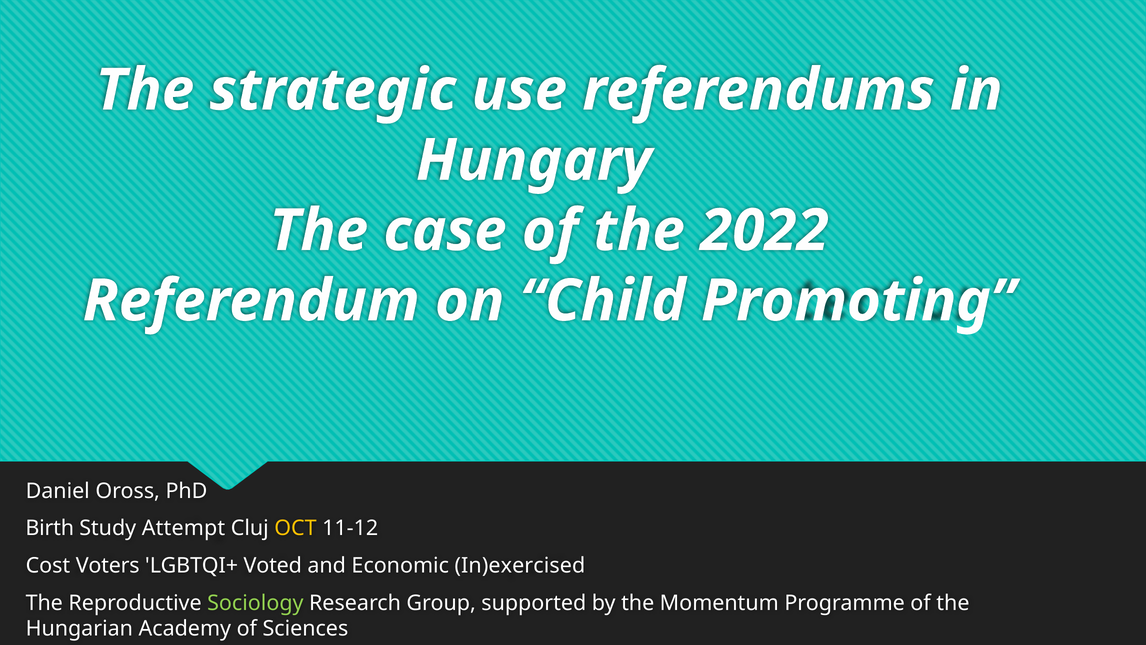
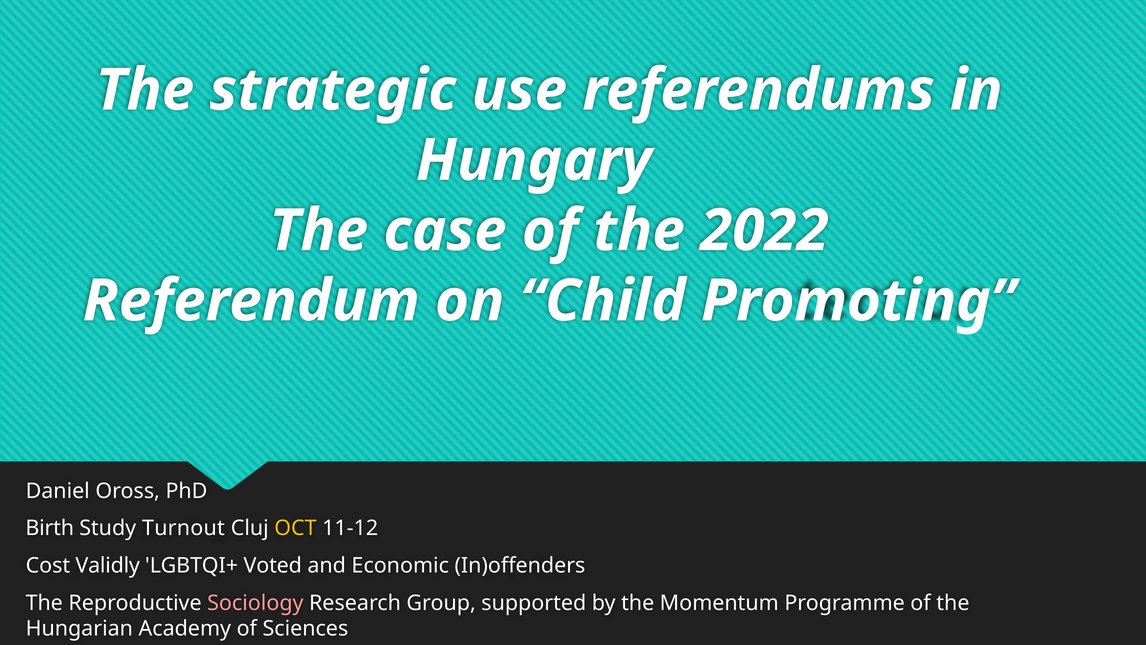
Attempt: Attempt -> Turnout (183, 528)
Voters: Voters -> Validly (108, 565)
In)exercised: In)exercised -> In)offenders (520, 565)
Sociology colour: light green -> pink (255, 603)
